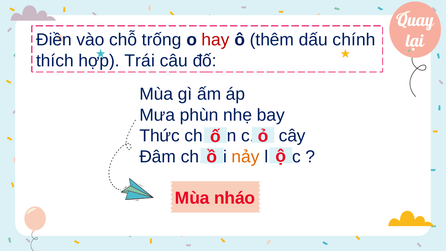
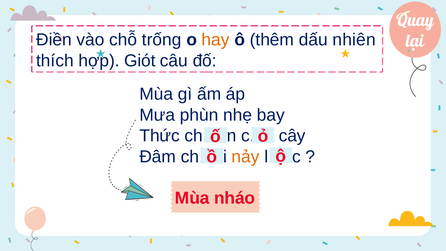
hay colour: red -> orange (216, 40)
chính: chính -> nhiên (354, 40)
Trái: Trái -> Giót (140, 61)
